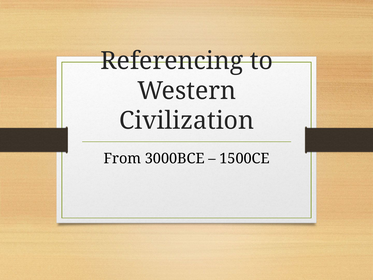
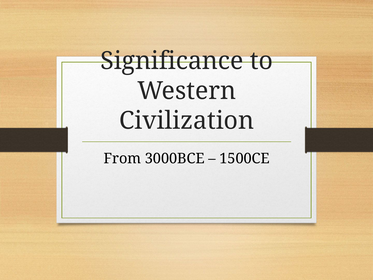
Referencing: Referencing -> Significance (172, 61)
